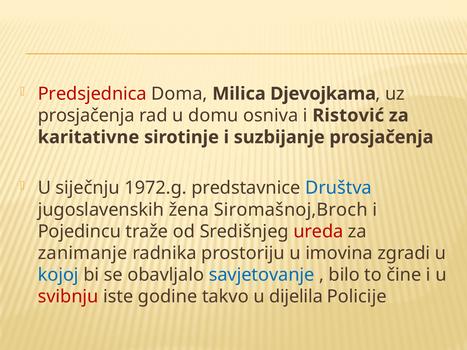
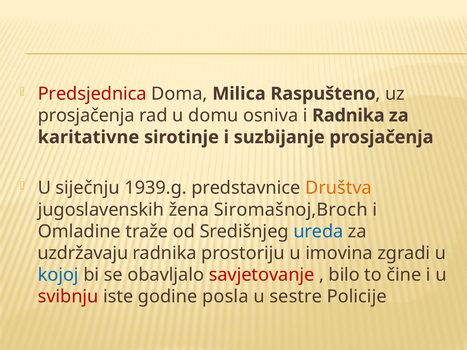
Djevojkama: Djevojkama -> Raspušteno (323, 94)
i Ristović: Ristović -> Radnika (348, 116)
1972.g: 1972.g -> 1939.g (156, 188)
Društva colour: blue -> orange (338, 188)
Pojedincu: Pojedincu -> Omladine (79, 232)
ureda colour: red -> blue (318, 232)
zanimanje: zanimanje -> uzdržavaju (83, 253)
savjetovanje colour: blue -> red (262, 275)
takvo: takvo -> posla (225, 297)
dijelila: dijelila -> sestre (296, 297)
